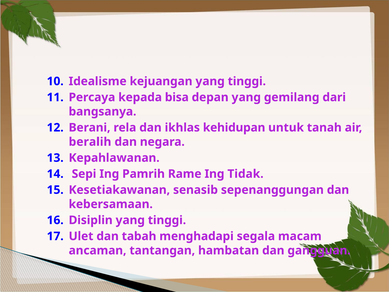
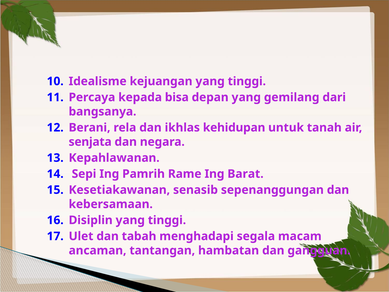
beralih: beralih -> senjata (90, 142)
Tidak: Tidak -> Barat (246, 174)
